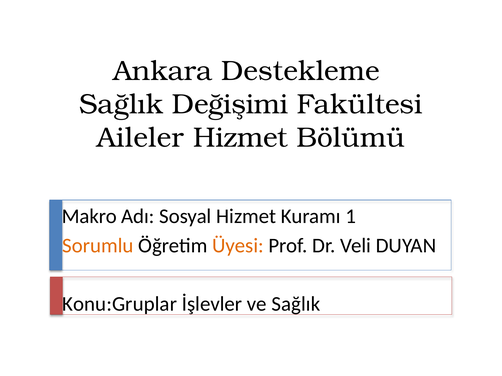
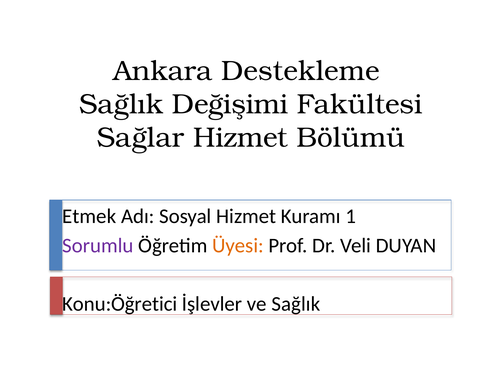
Aileler: Aileler -> Sağlar (140, 138)
Makro: Makro -> Etmek (89, 217)
Sorumlu colour: orange -> purple (98, 246)
Konu:Gruplar: Konu:Gruplar -> Konu:Öğretici (120, 304)
